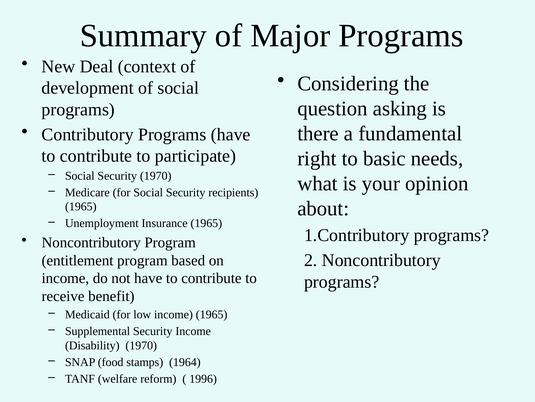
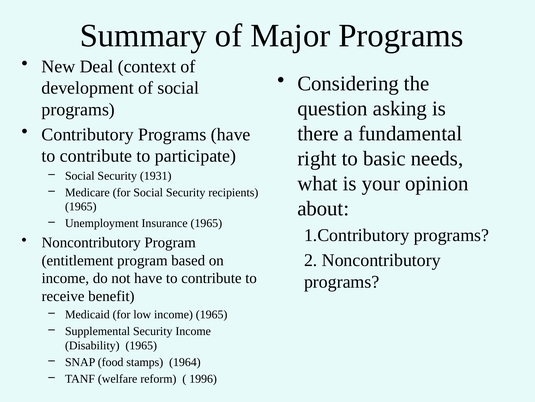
Security 1970: 1970 -> 1931 (156, 175)
Disability 1970: 1970 -> 1965 (141, 345)
